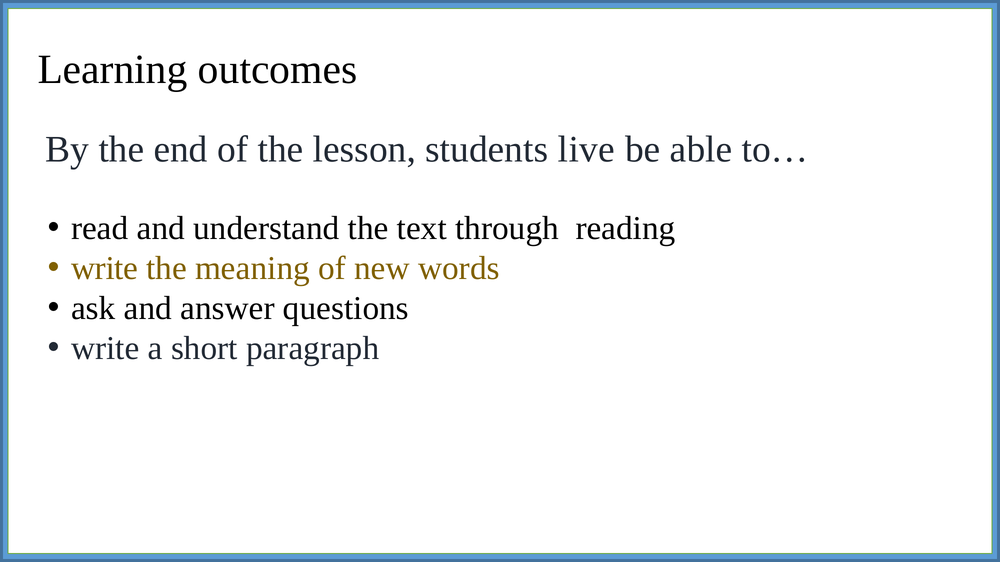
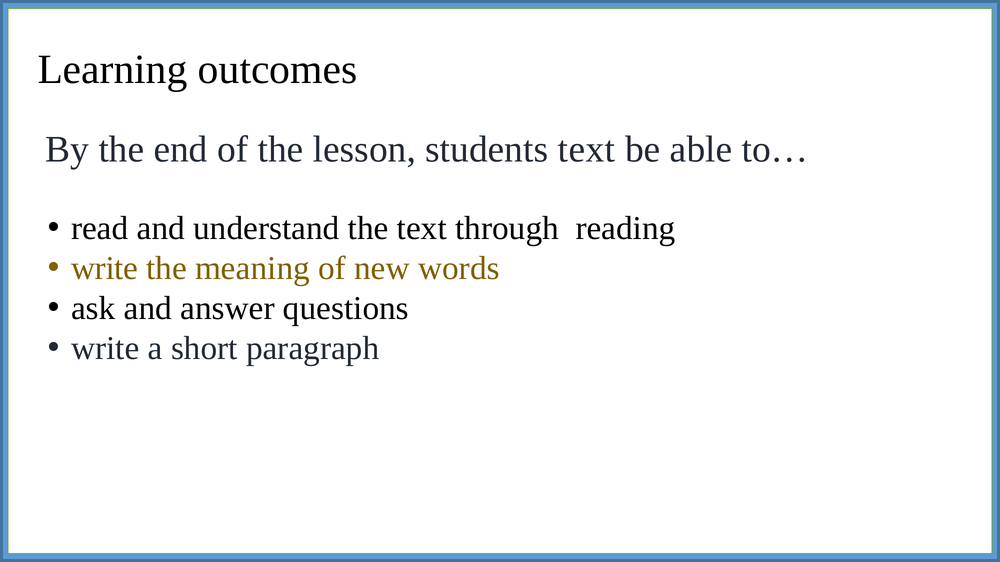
students live: live -> text (586, 150)
